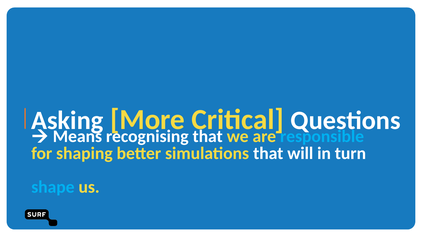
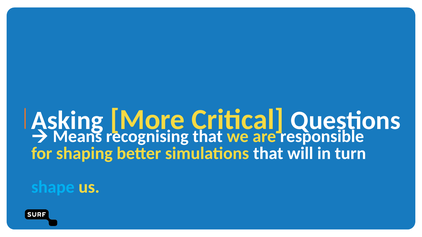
responsible colour: light blue -> white (322, 137)
